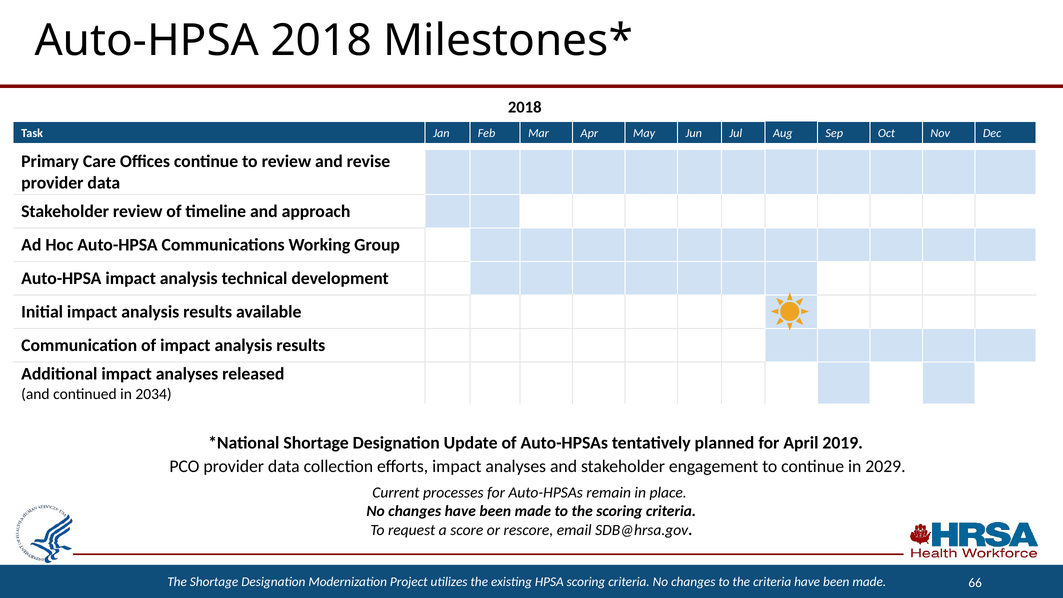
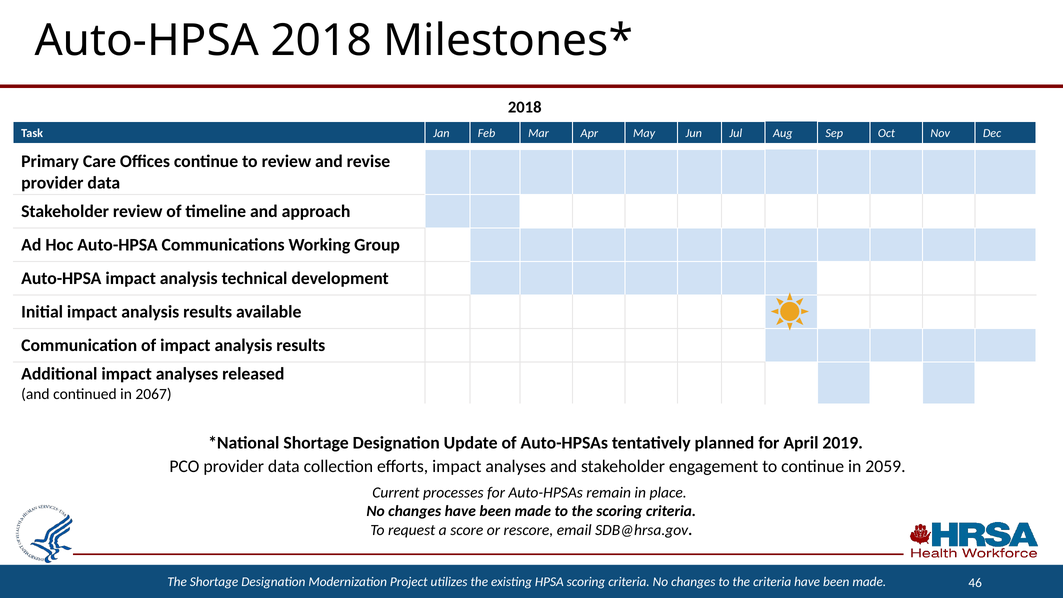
2034: 2034 -> 2067 (154, 394)
2029: 2029 -> 2059 (885, 466)
66: 66 -> 46 (975, 583)
